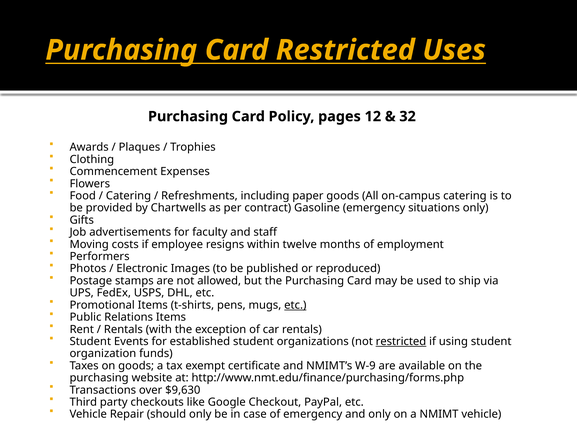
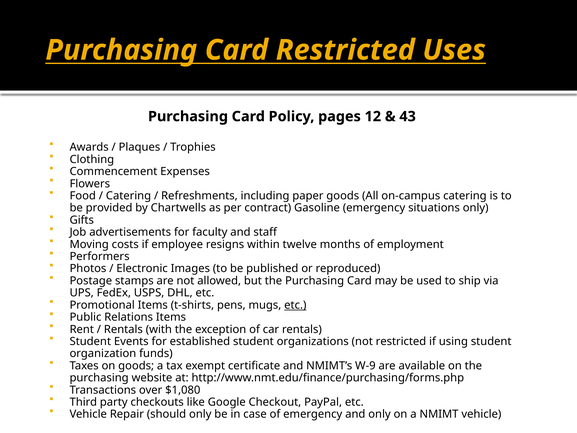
32: 32 -> 43 (408, 116)
restricted underline: present -> none (401, 341)
$9,630: $9,630 -> $1,080 (183, 390)
